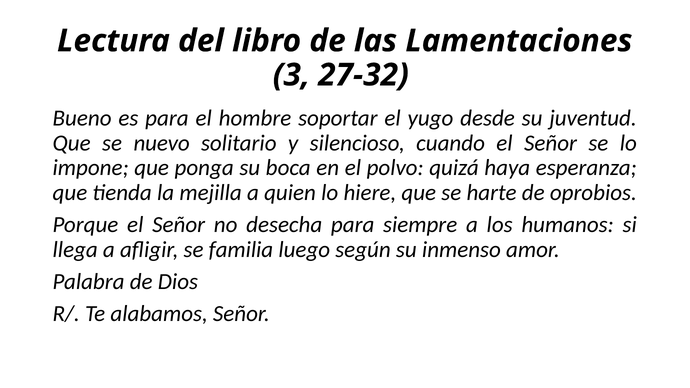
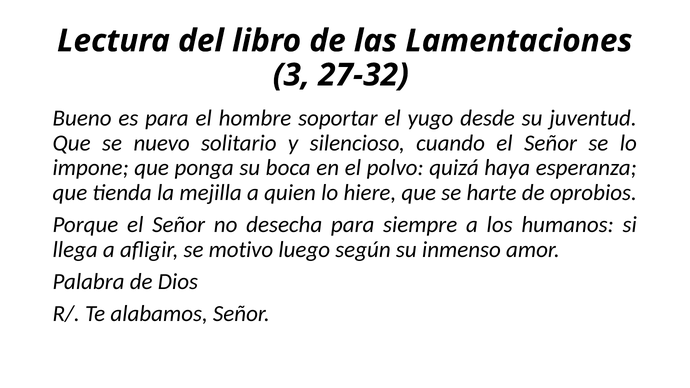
familia: familia -> motivo (241, 250)
